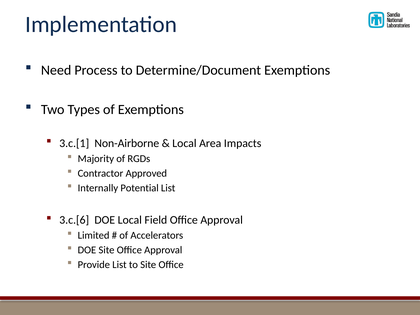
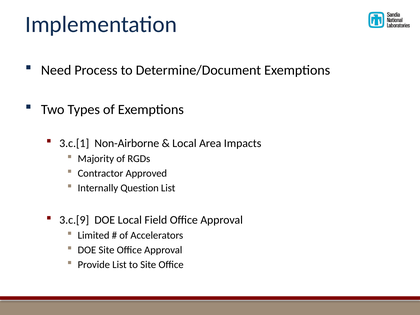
Potential: Potential -> Question (140, 188)
3.c.[6: 3.c.[6 -> 3.c.[9 (74, 220)
